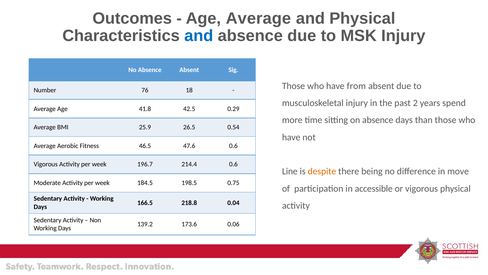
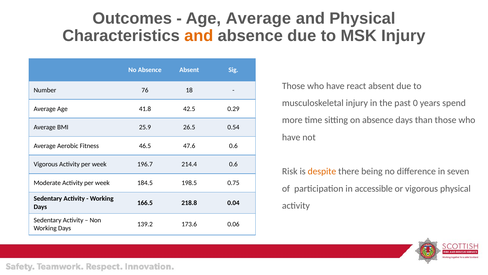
and colour: blue -> orange (199, 36)
from: from -> react (356, 86)
2: 2 -> 0 (415, 103)
Line: Line -> Risk (290, 171)
move: move -> seven (458, 171)
